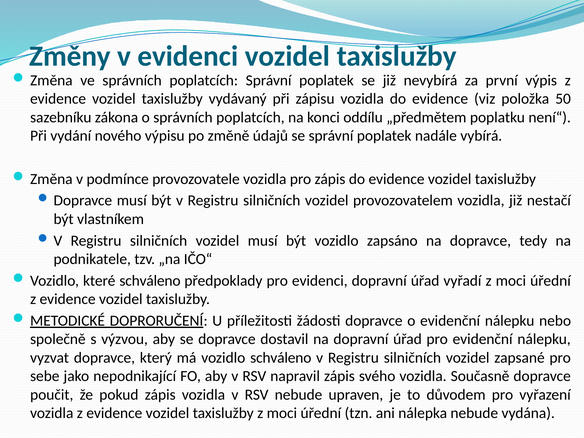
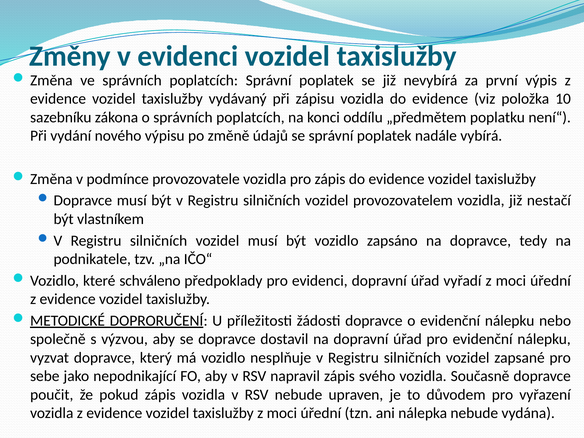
50: 50 -> 10 (563, 99)
vozidlo schváleno: schváleno -> nesplňuje (281, 358)
